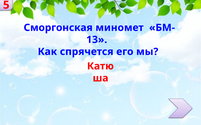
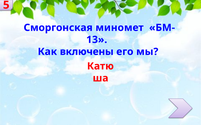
спрячется: спрячется -> включены (87, 52)
